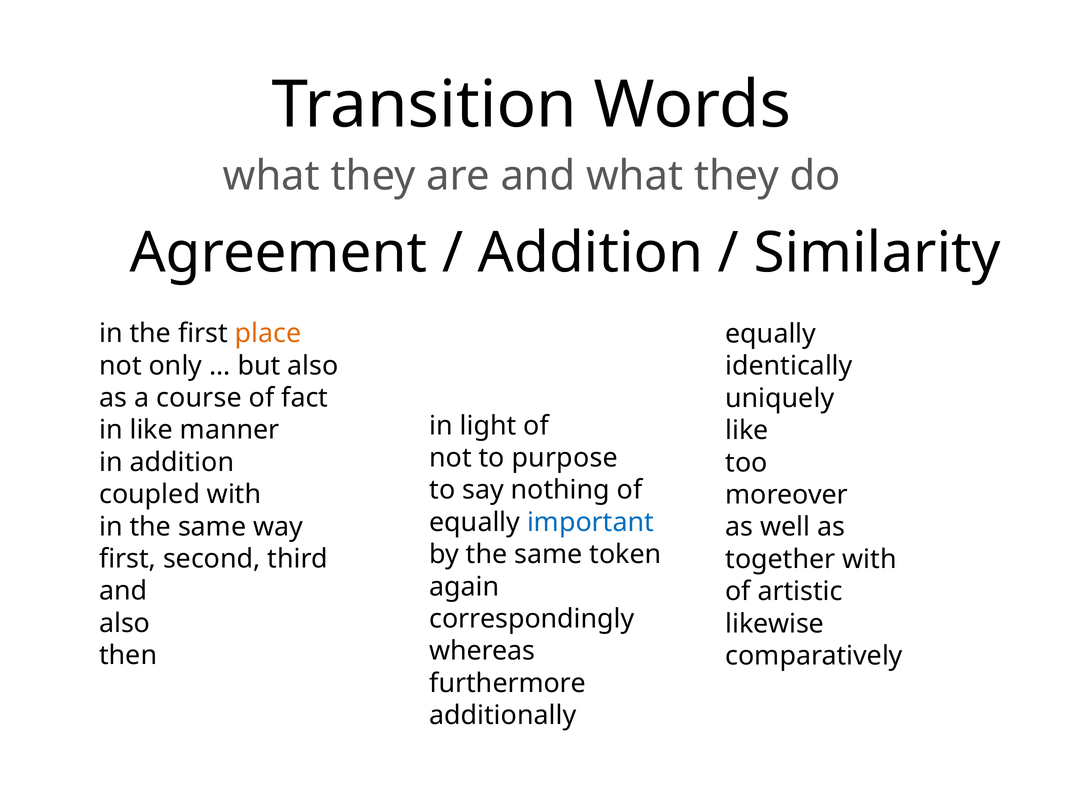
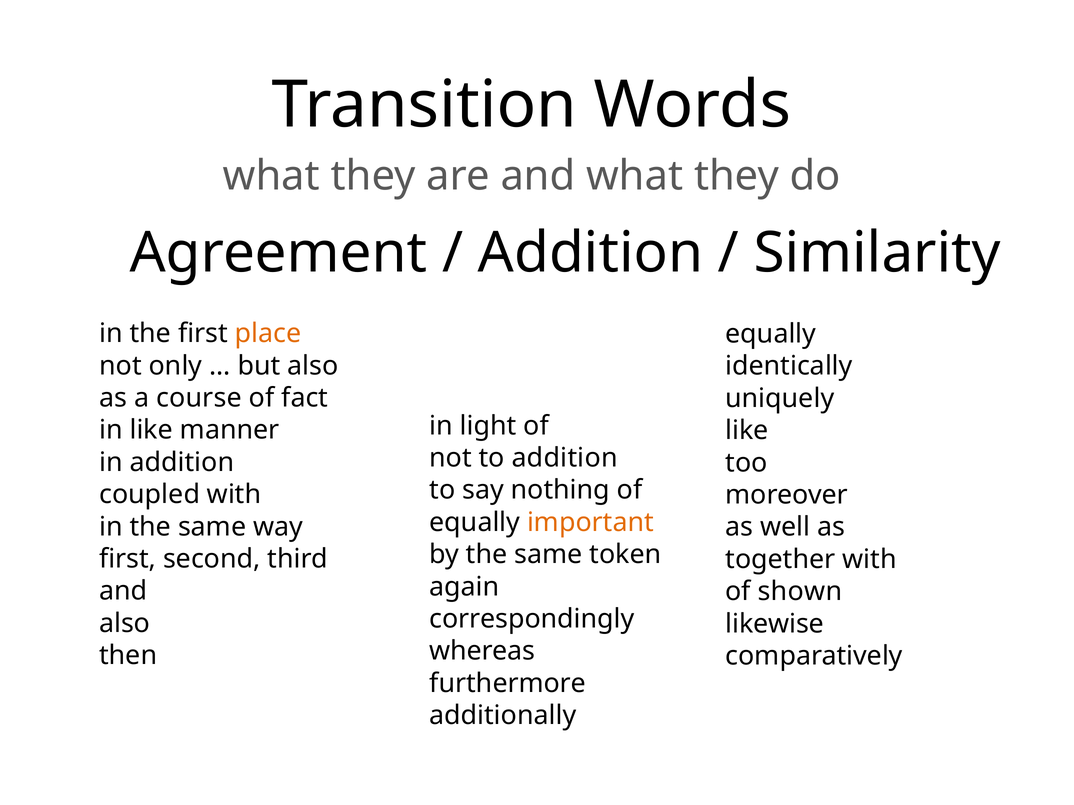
to purpose: purpose -> addition (565, 458)
important colour: blue -> orange (590, 523)
artistic: artistic -> shown (800, 592)
